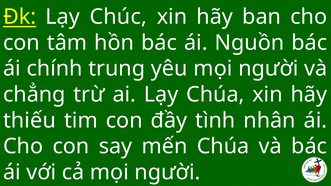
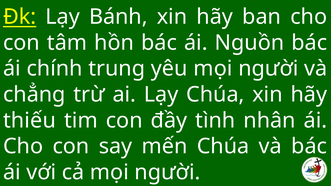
Chúc: Chúc -> Bánh (118, 17)
